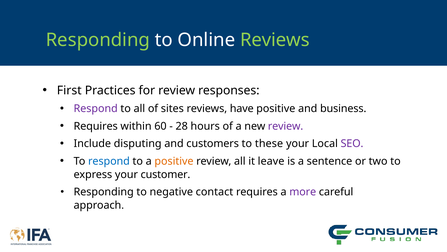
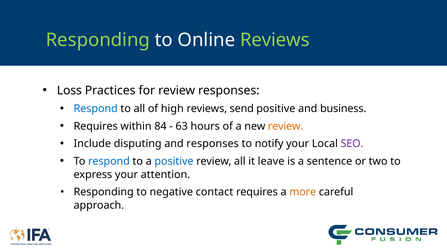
First: First -> Loss (69, 90)
Respond colour: purple -> blue (96, 108)
sites: sites -> high (172, 108)
have: have -> send (242, 108)
60: 60 -> 84 (160, 126)
28: 28 -> 63 (182, 126)
review colour: purple -> orange (286, 126)
and customers: customers -> responses (213, 143)
these: these -> notify (269, 143)
positive colour: orange -> blue (174, 161)
customer: customer -> attention (165, 174)
more colour: purple -> orange (303, 192)
